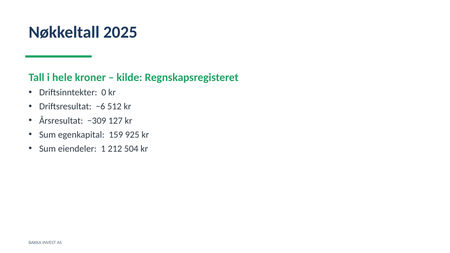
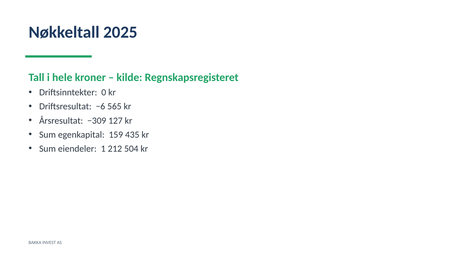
512: 512 -> 565 (114, 107)
925: 925 -> 435 (132, 135)
